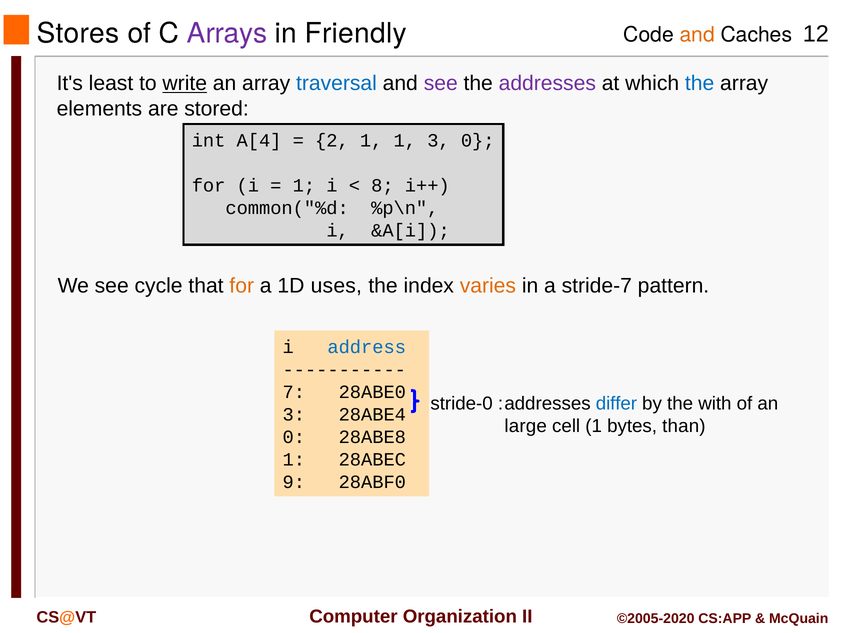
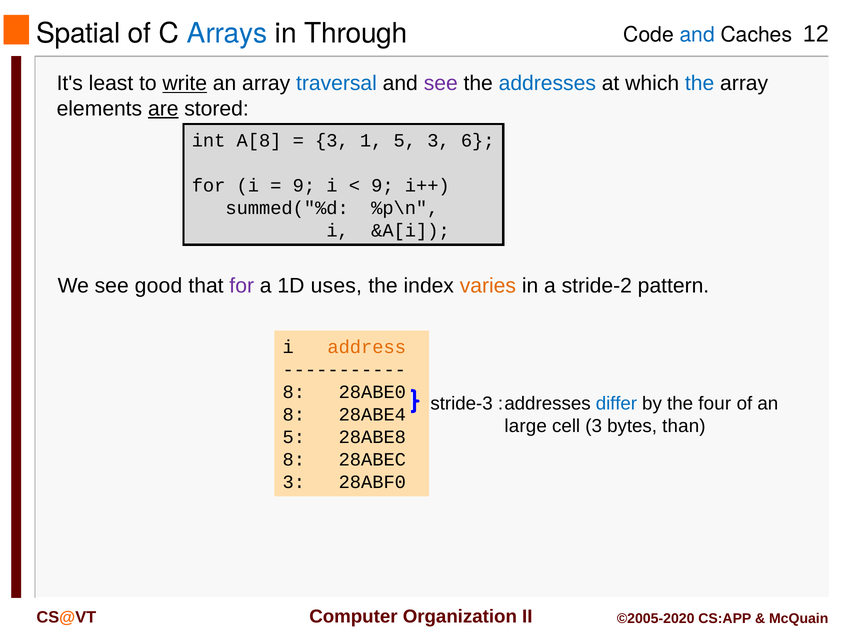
Stores: Stores -> Spatial (78, 34)
Arrays colour: purple -> blue (227, 34)
Friendly: Friendly -> Through (356, 34)
and colour: orange -> blue (697, 35)
addresses colour: purple -> blue (547, 83)
are underline: none -> present (163, 109)
A[4: A[4 -> A[8 (259, 141)
2: 2 -> 3 (332, 141)
1 1: 1 -> 5 (405, 141)
3 0: 0 -> 6 (478, 141)
1: 1 -> 9 (304, 186)
8: 8 -> 9 (382, 186)
common("%d: common("%d -> summed("%d (287, 208)
cycle: cycle -> good (158, 286)
for colour: orange -> purple (242, 286)
stride-7: stride-7 -> stride-2 (597, 286)
address colour: blue -> orange (367, 347)
7: 7 -> 8 (294, 392)
stride-0: stride-0 -> stride-3 (462, 404)
with: with -> four (715, 404)
3: 3 -> 8 (294, 415)
cell 1: 1 -> 3 (594, 426)
0: 0 -> 5 (294, 437)
1: 1 -> 8 (294, 460)
9: 9 -> 3 (294, 482)
